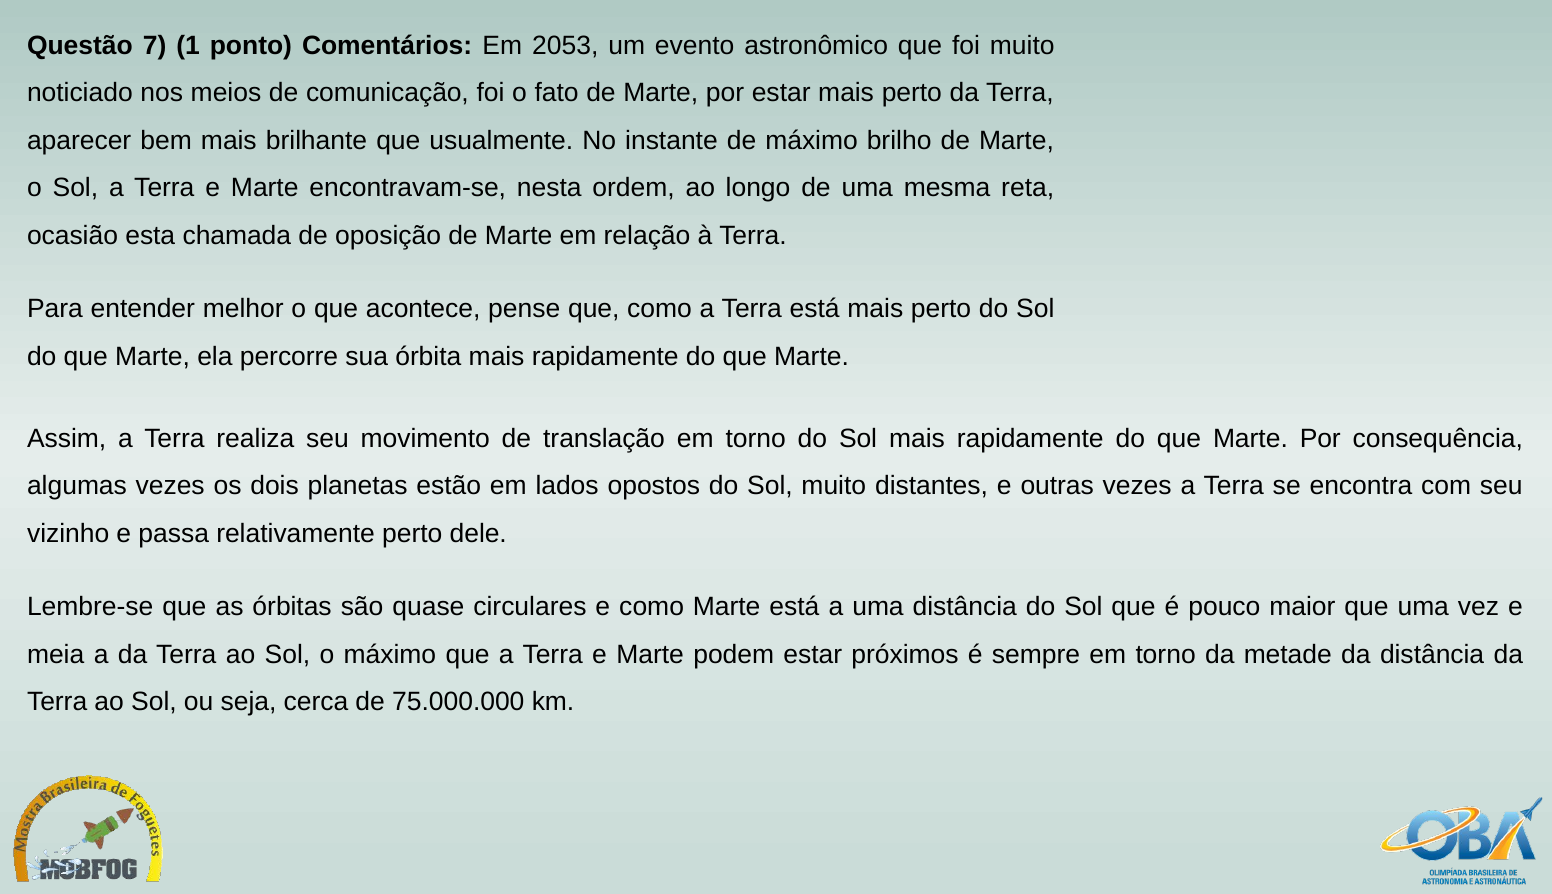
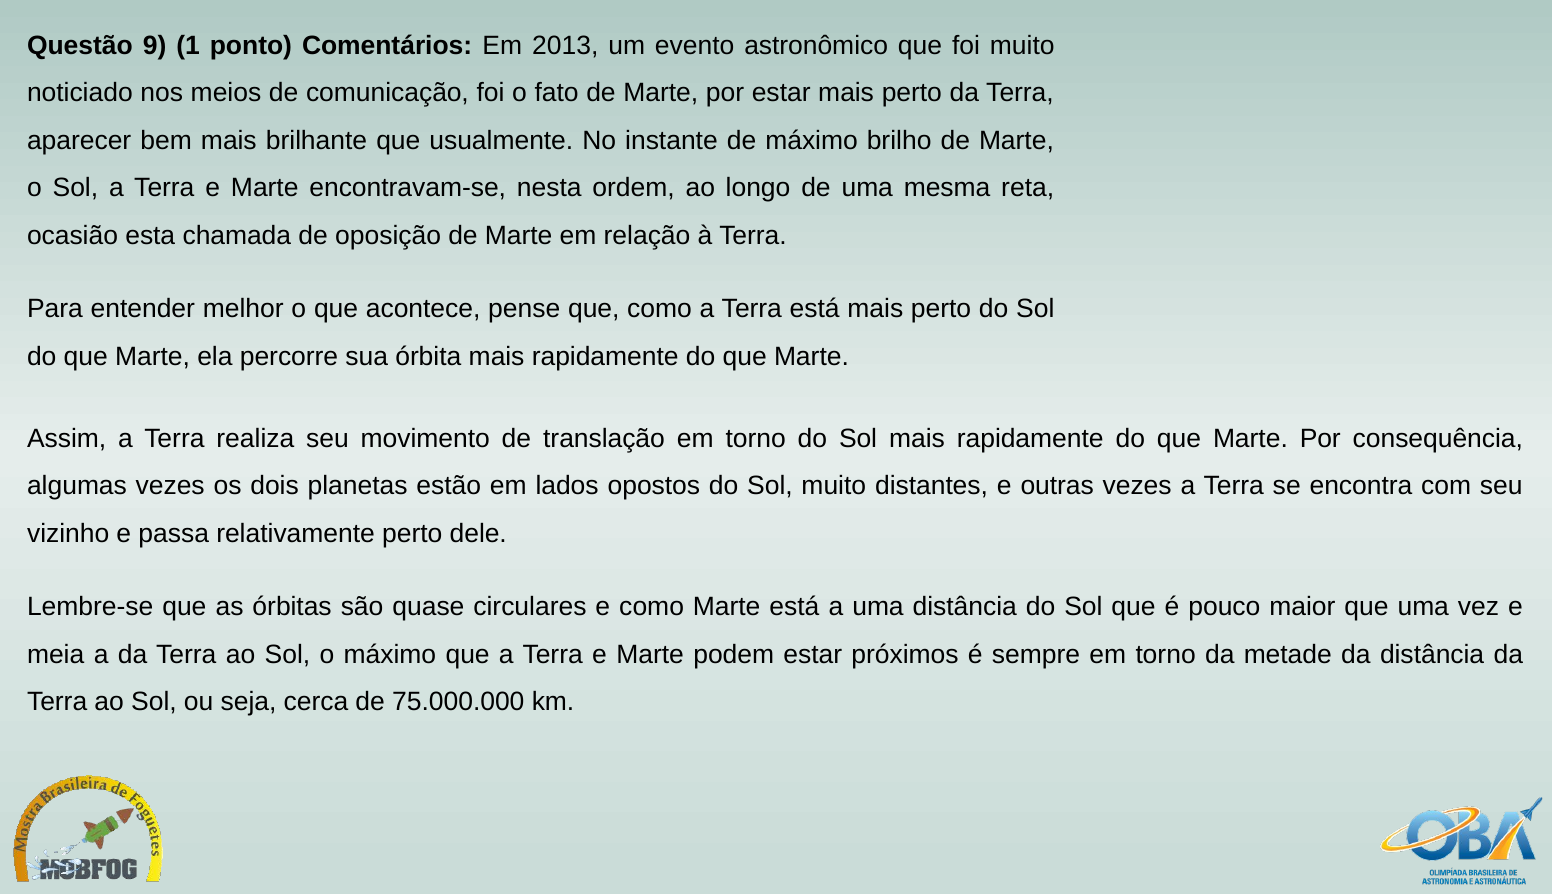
7: 7 -> 9 (155, 45)
2053: 2053 -> 2013 (565, 45)
